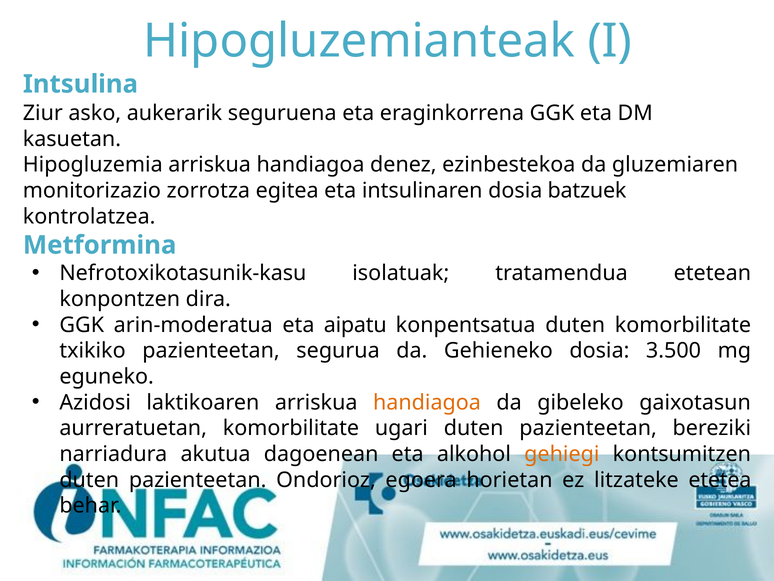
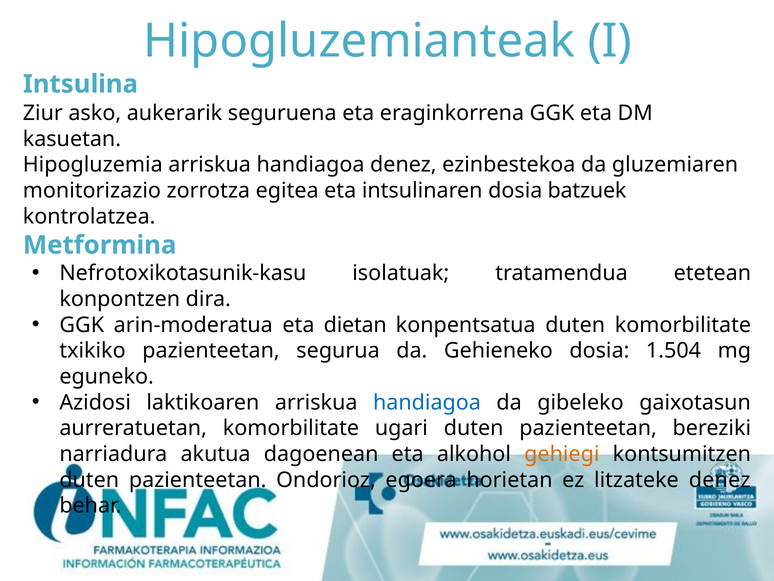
aipatu: aipatu -> dietan (355, 325)
3.500: 3.500 -> 1.504 (674, 350)
handiagoa colour: orange -> blue (427, 402)
litzateke etetea: etetea -> denez (720, 479)
